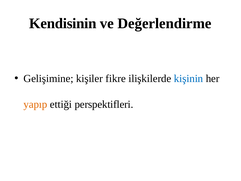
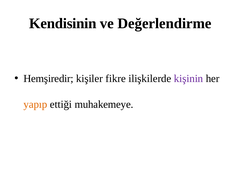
Gelişimine: Gelişimine -> Hemşiredir (49, 78)
kişinin colour: blue -> purple (189, 78)
perspektifleri: perspektifleri -> muhakemeye (104, 104)
